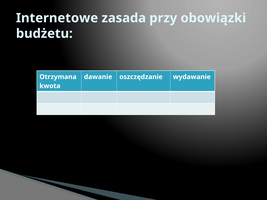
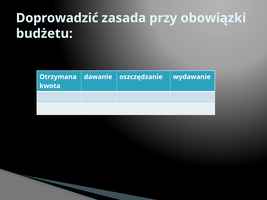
Internetowe: Internetowe -> Doprowadzić (57, 18)
